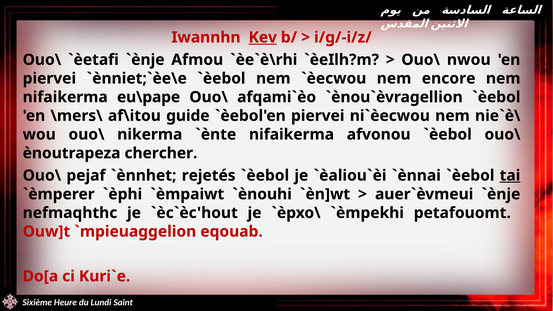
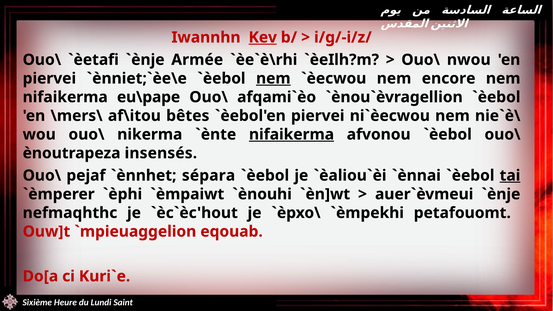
Afmou: Afmou -> Armée (197, 60)
nem underline: none -> present (273, 78)
guide: guide -> bêtes (188, 116)
nifaikerma underline: none -> present (291, 134)
chercher: chercher -> insensés (161, 153)
rejetés: rejetés -> sépara (209, 176)
